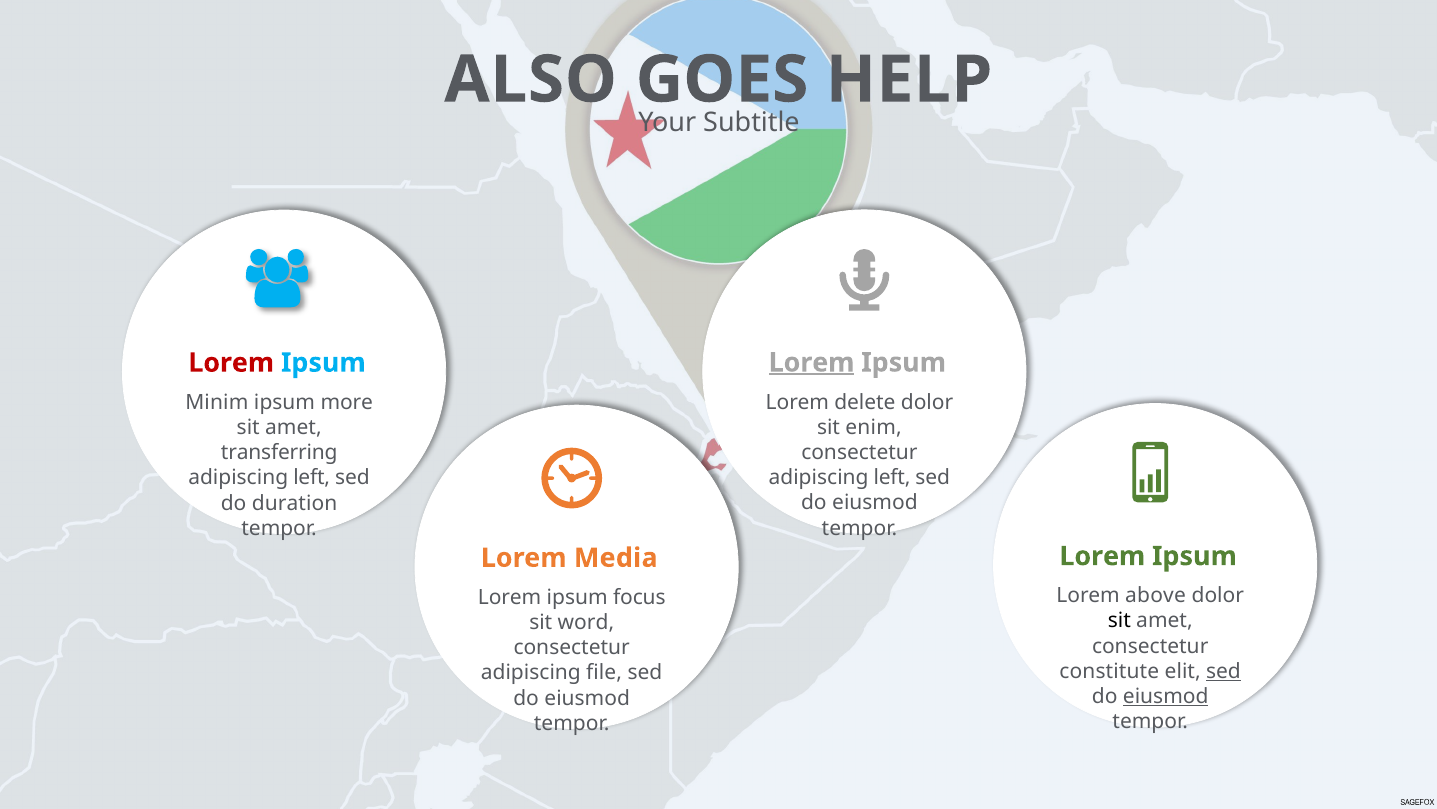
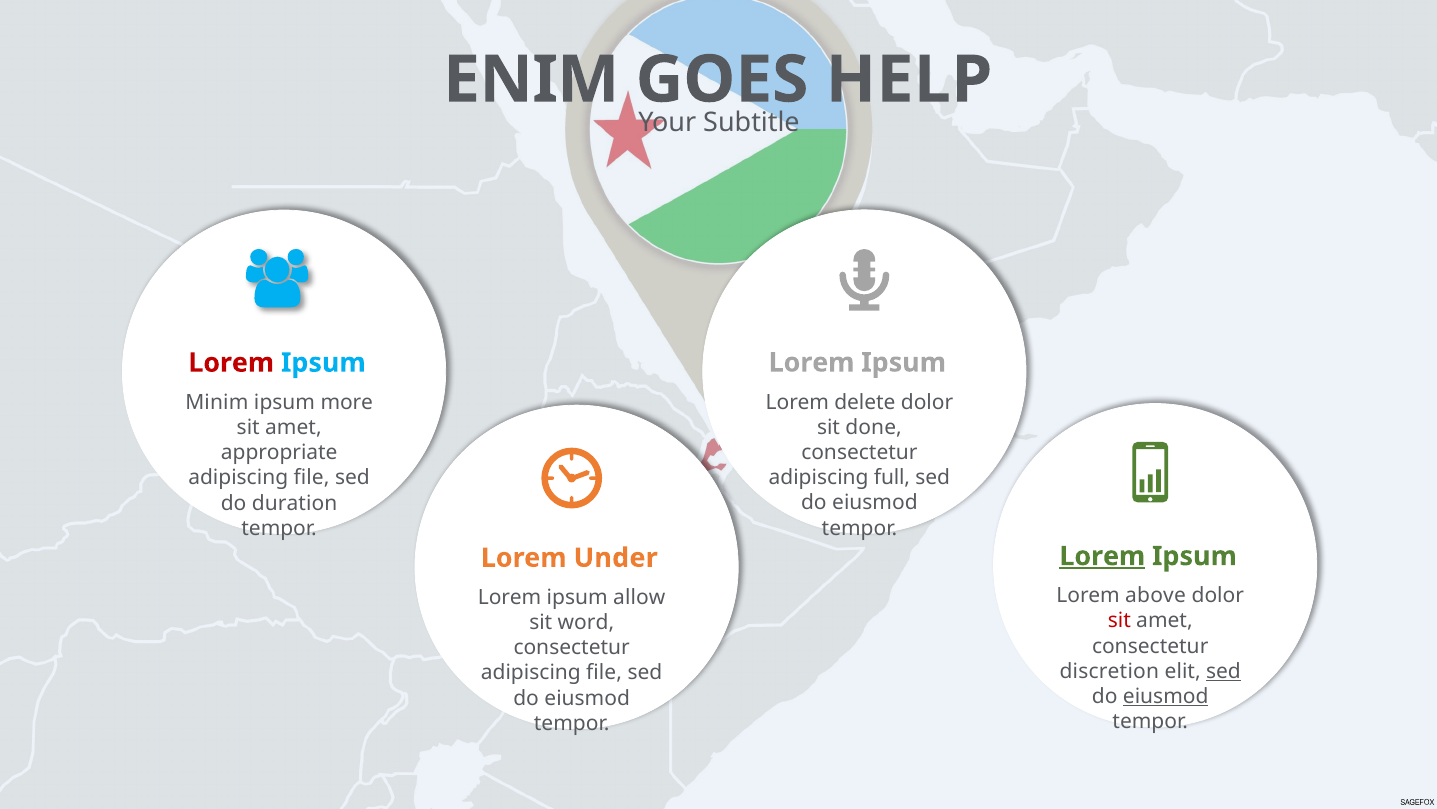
ALSO: ALSO -> ENIM (531, 80)
Lorem underline: present -> none (812, 362)
enim: enim -> done (874, 427)
transferring: transferring -> appropriate (279, 452)
left: left -> full (892, 477)
left: left -> file (312, 478)
Lorem underline: none -> present (1102, 556)
Media: Media -> Under (616, 557)
focus: focus -> allow (639, 597)
sit colour: black -> red (1119, 621)
constitute: constitute -> discretion (1109, 671)
